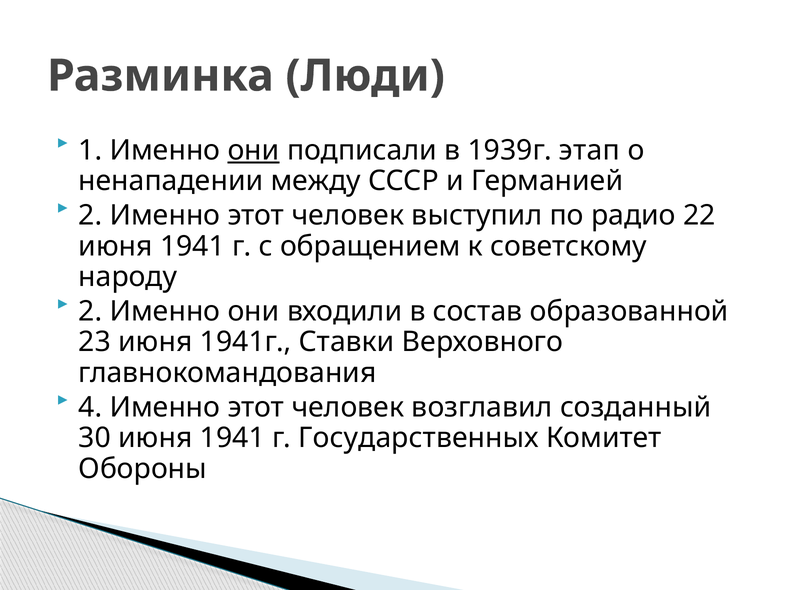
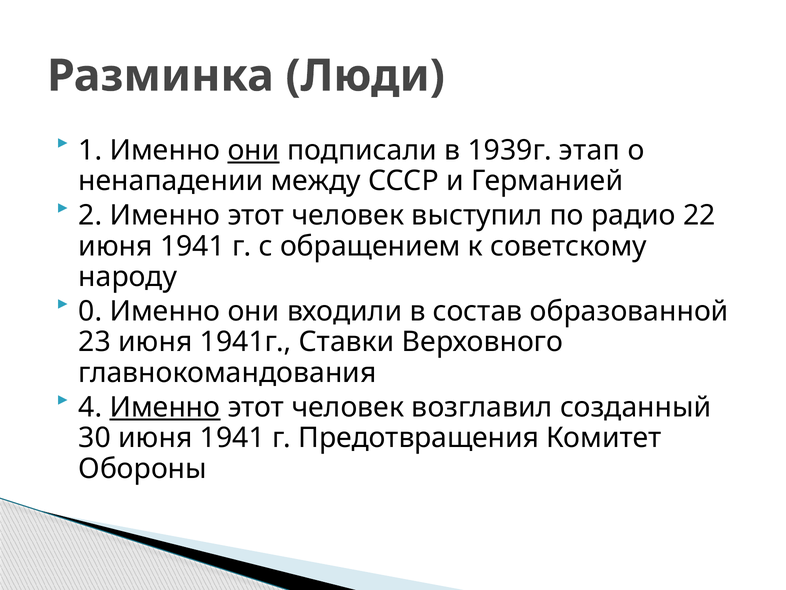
2: 2 -> 0 (90, 311)
Именно underline: none -> present (165, 407)
Государственных: Государственных -> Предотвращения (419, 438)
